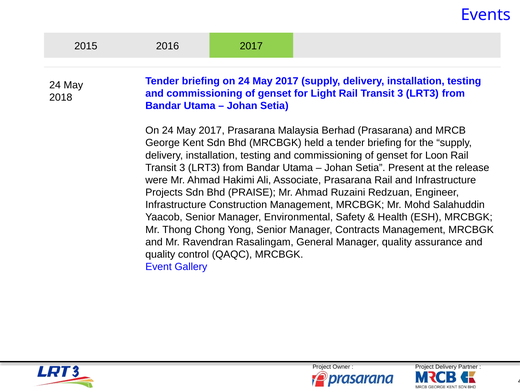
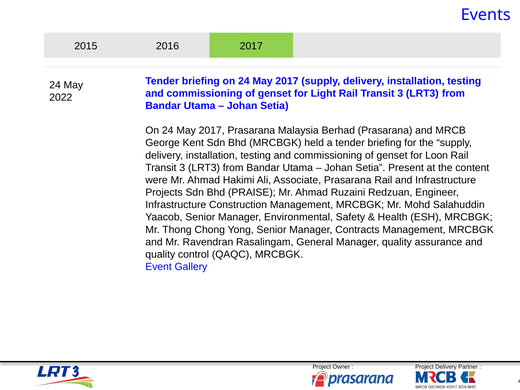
2018: 2018 -> 2022 (61, 97)
release: release -> content (472, 168)
